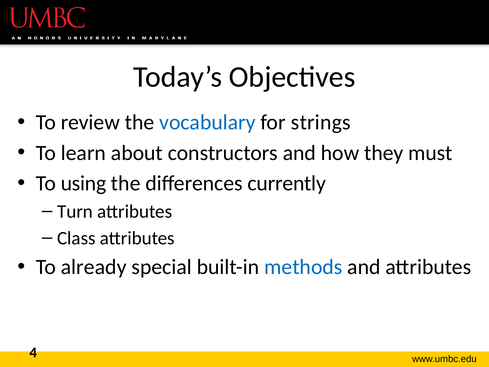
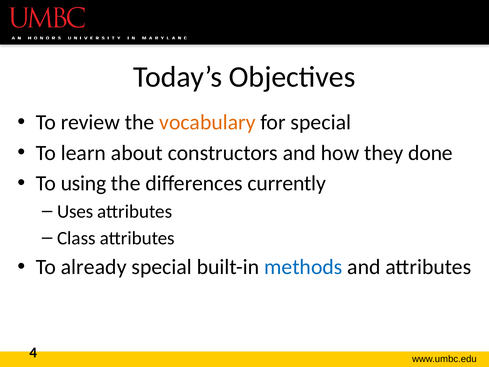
vocabulary colour: blue -> orange (207, 122)
for strings: strings -> special (321, 122)
must: must -> done (430, 153)
Turn: Turn -> Uses (75, 211)
